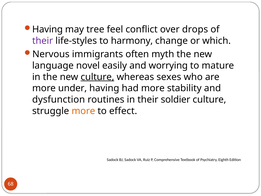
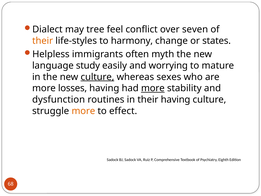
Having: Having -> Dialect (47, 29)
drops: drops -> seven (195, 29)
their colour: purple -> orange (43, 41)
which: which -> states (217, 41)
Nervous: Nervous -> Helpless (51, 54)
novel: novel -> study (88, 65)
under: under -> losses (73, 88)
more underline: none -> present (153, 88)
their soldier: soldier -> having (176, 99)
